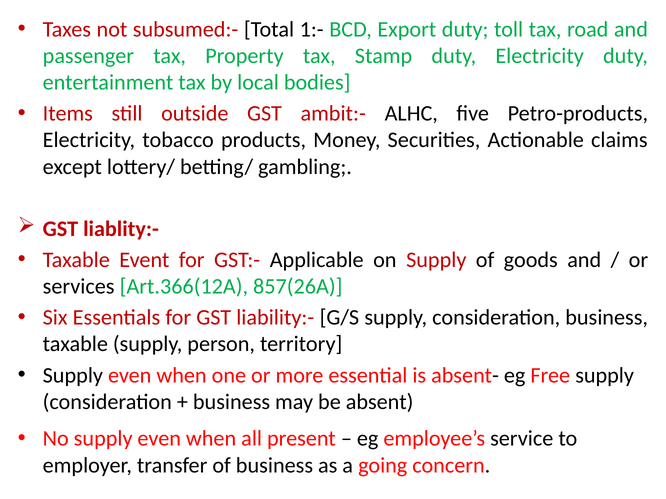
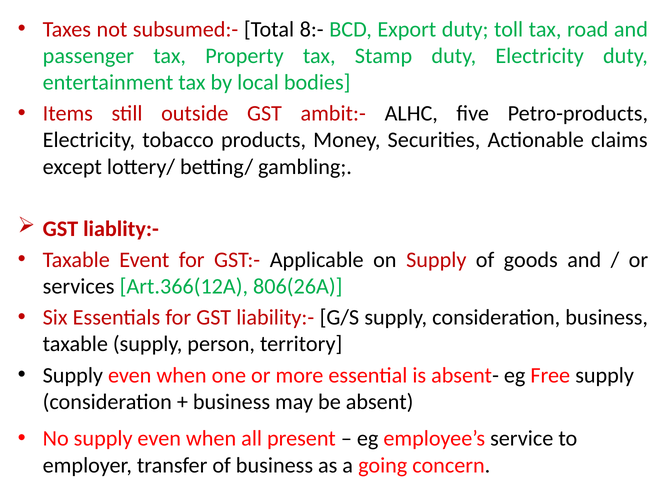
1:-: 1:- -> 8:- (312, 29)
857(26A: 857(26A -> 806(26A (298, 287)
